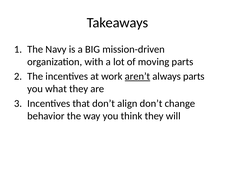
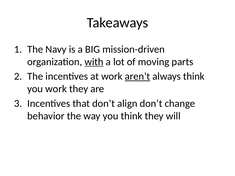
with underline: none -> present (94, 62)
always parts: parts -> think (194, 76)
you what: what -> work (56, 89)
